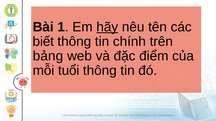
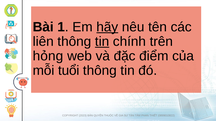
biết: biết -> liên (43, 42)
tin underline: none -> present (102, 42)
bảng: bảng -> hỏng (48, 56)
